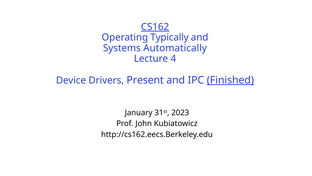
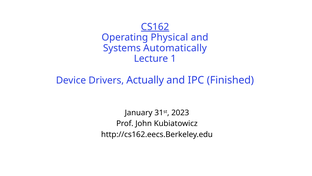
Typically: Typically -> Physical (169, 37)
4: 4 -> 1 (173, 58)
Present: Present -> Actually (145, 80)
Finished underline: present -> none (230, 80)
